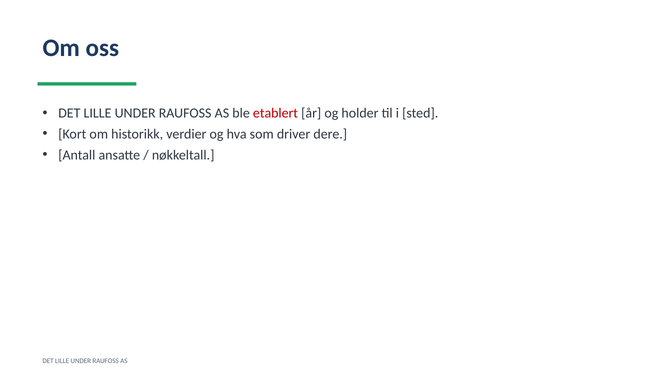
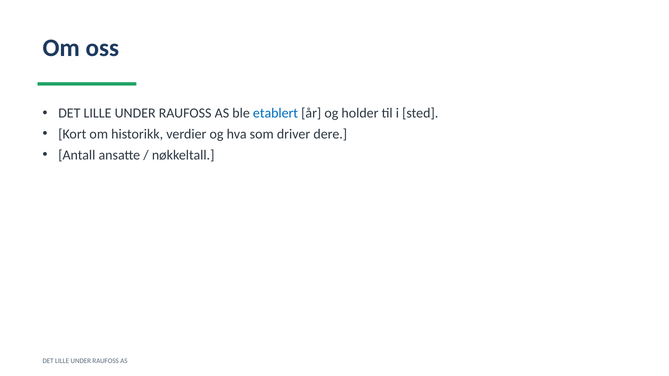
etablert colour: red -> blue (276, 113)
